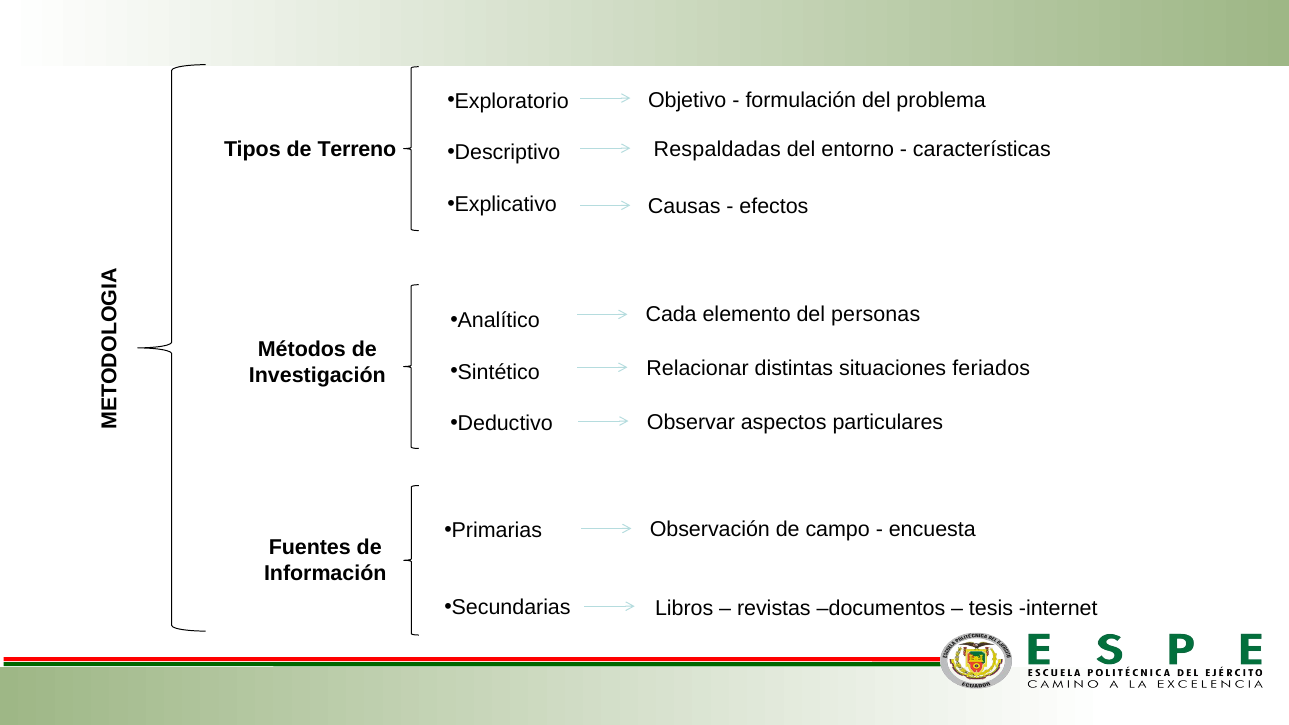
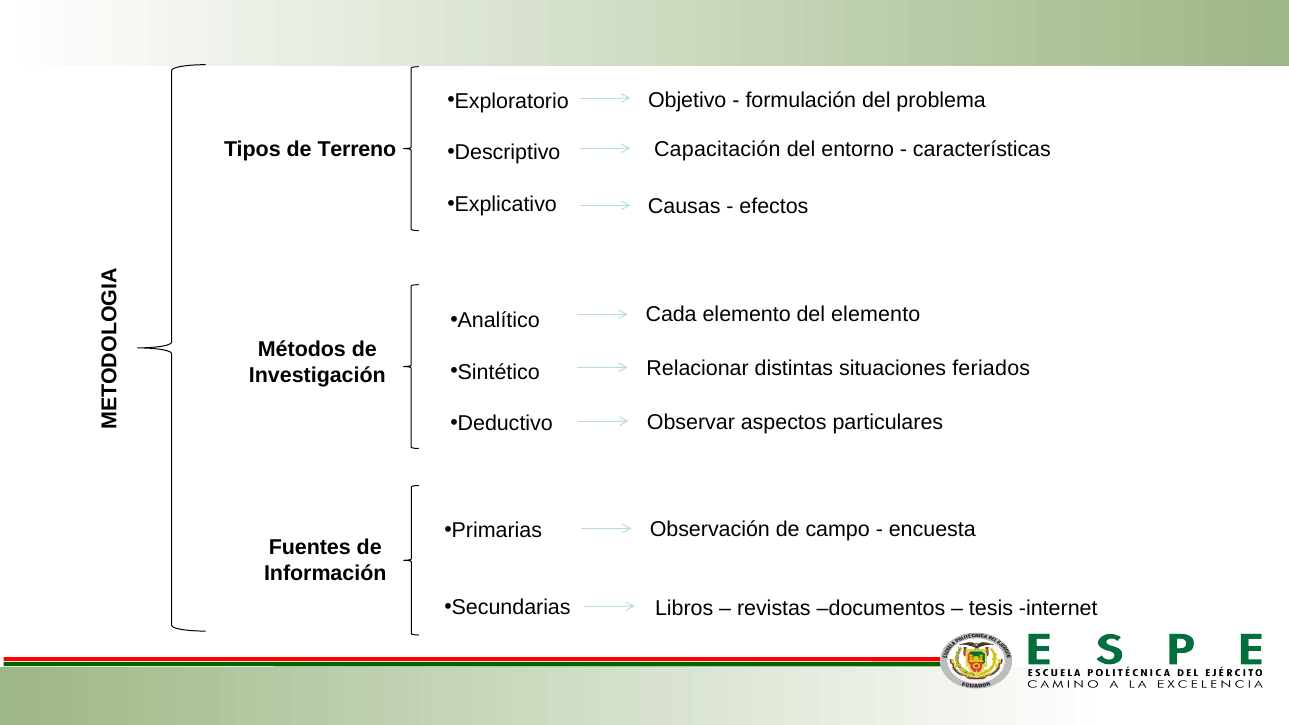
Respaldadas: Respaldadas -> Capacitación (717, 149)
del personas: personas -> elemento (876, 315)
